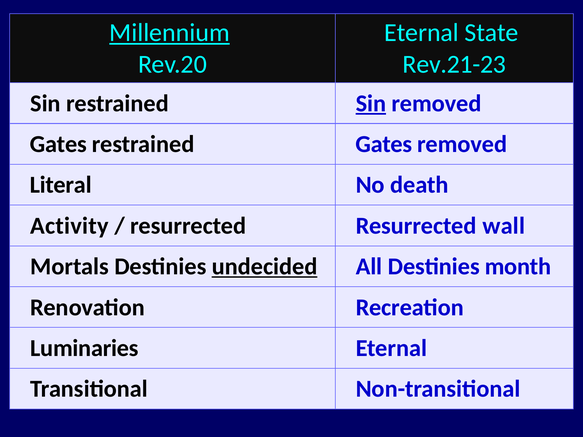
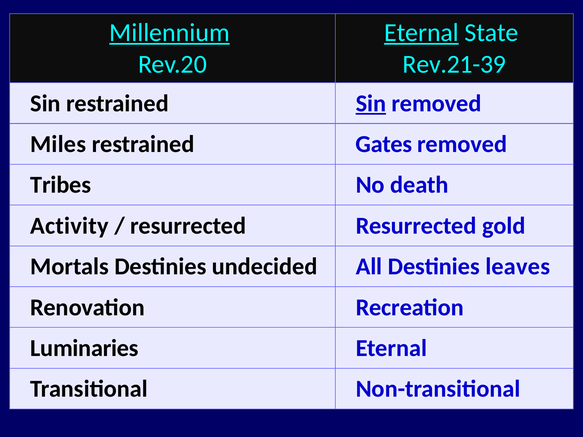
Eternal underline: none -> present (421, 33)
Rev.21-23: Rev.21-23 -> Rev.21-39 (454, 64)
Gates: Gates -> Miles (58, 144)
Literal: Literal -> Tribes (61, 185)
wall: wall -> gold (504, 226)
undecided underline: present -> none (265, 267)
month: month -> leaves (518, 267)
